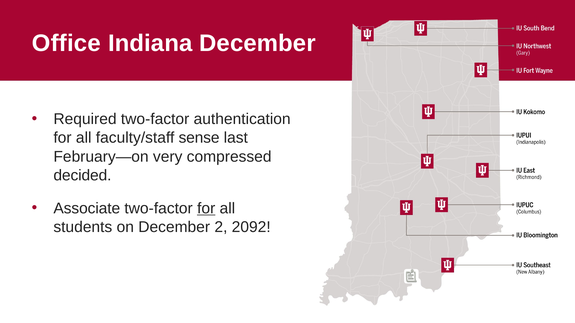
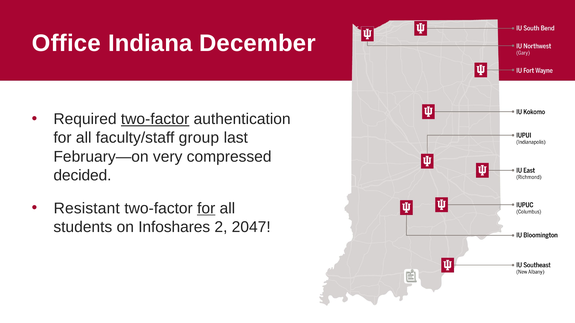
two-factor underline: none -> present (155, 119)
sense: sense -> group (199, 138)
Associate: Associate -> Resistant (87, 209)
on December: December -> Infoshares (174, 227)
2092: 2092 -> 2047 (251, 227)
